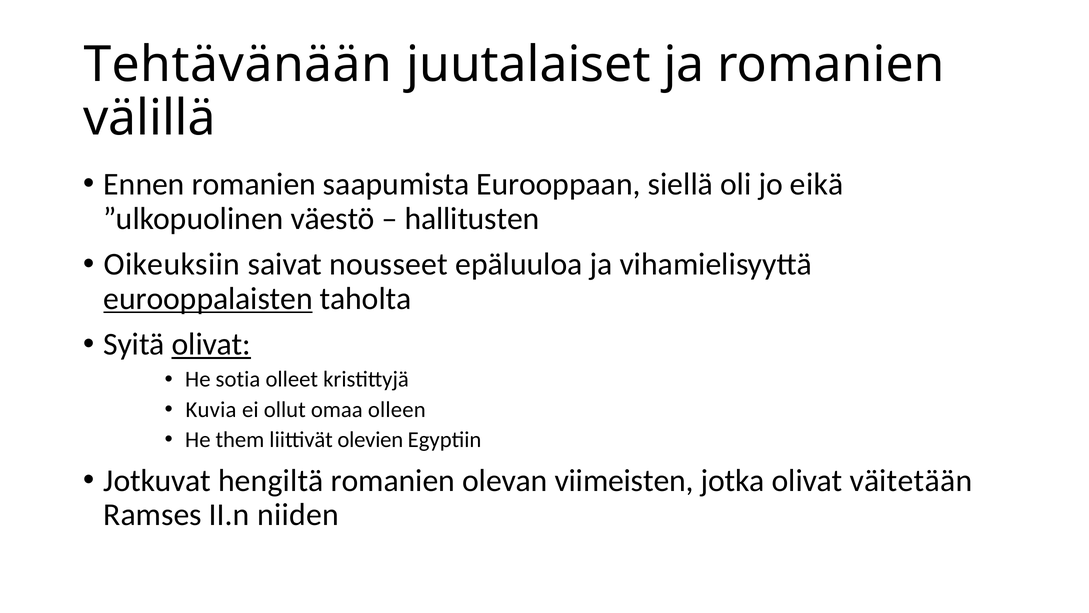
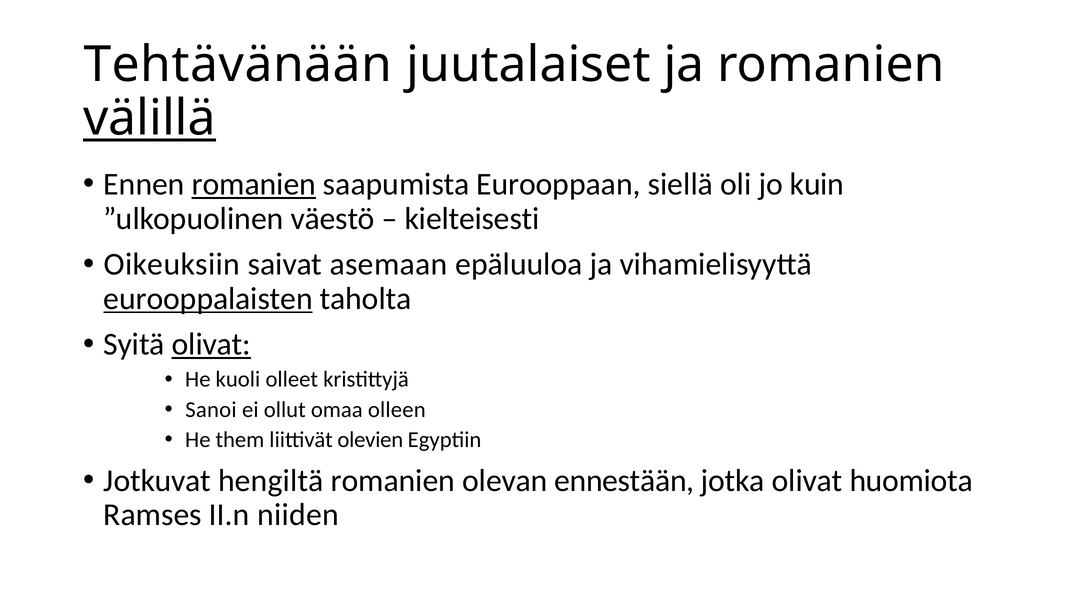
välillä underline: none -> present (149, 118)
romanien underline: none -> present (254, 184)
eikä: eikä -> kuin (817, 184)
hallitusten: hallitusten -> kielteisesti (472, 218)
nousseet: nousseet -> asemaan (389, 264)
sotia: sotia -> kuoli (238, 379)
Kuvia: Kuvia -> Sanoi (211, 409)
viimeisten: viimeisten -> ennestään (624, 480)
väitetään: väitetään -> huomiota (911, 480)
